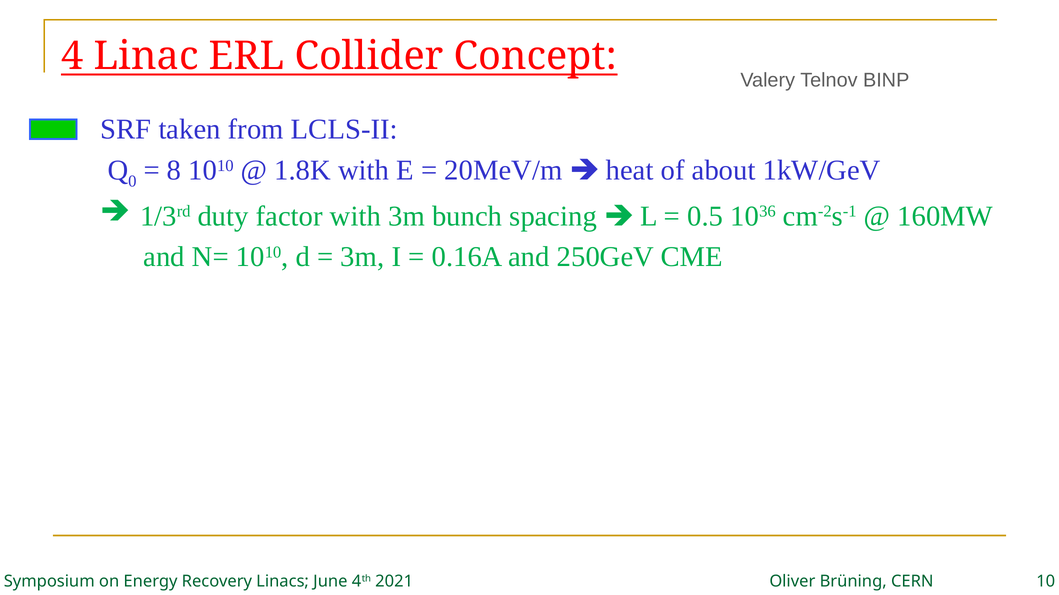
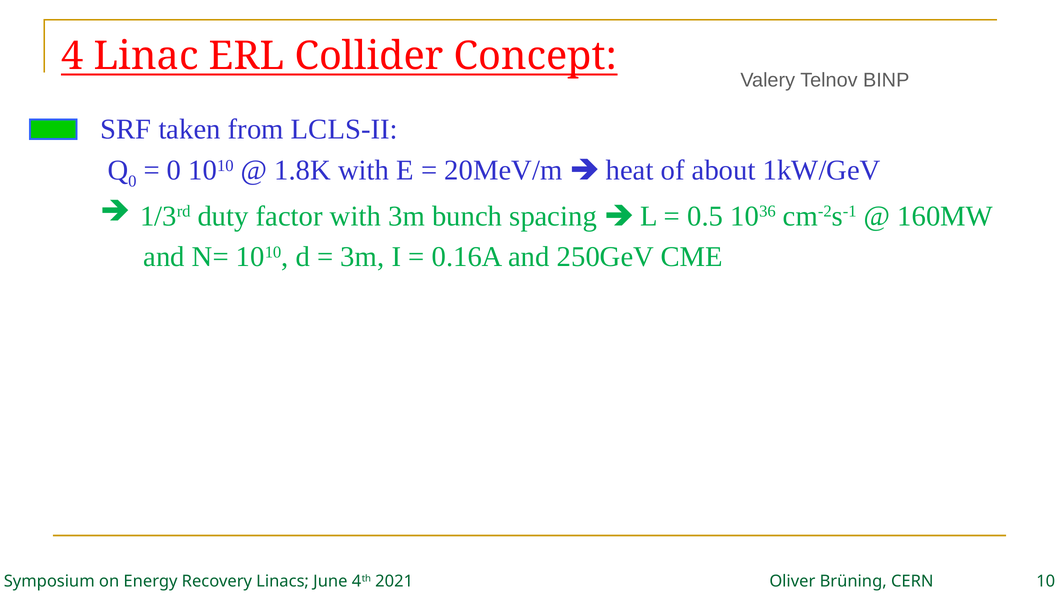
8: 8 -> 0 (174, 171)
